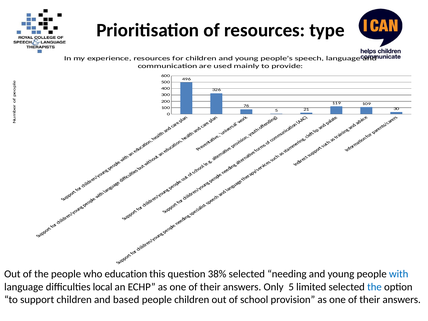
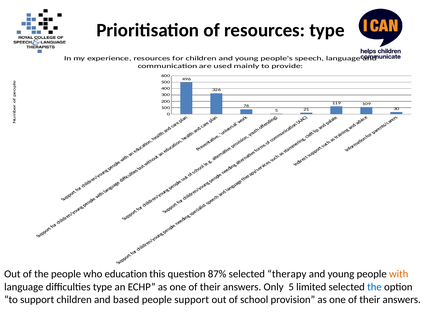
38%: 38% -> 87% (217, 274)
needing: needing -> therapy (287, 274)
with colour: blue -> orange (399, 274)
difficulties local: local -> type (103, 287)
people children: children -> support (192, 300)
